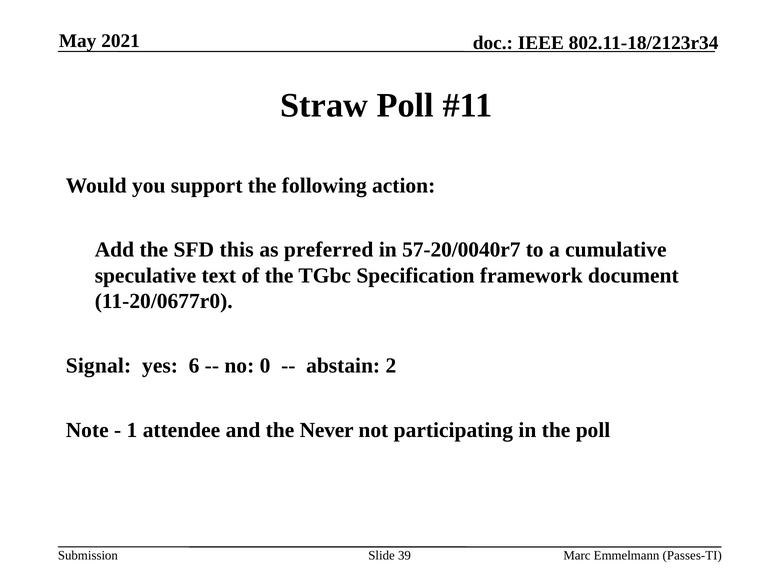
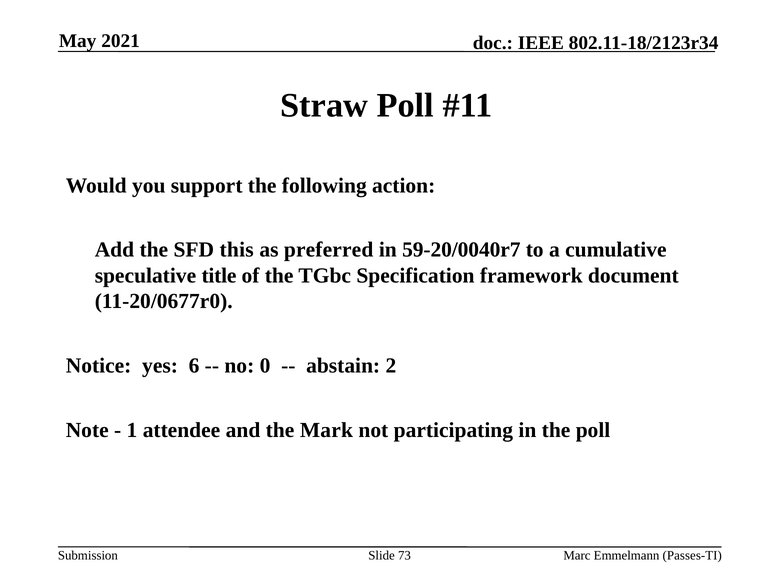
57-20/0040r7: 57-20/0040r7 -> 59-20/0040r7 (461, 250)
text: text -> title (219, 276)
Signal: Signal -> Notice (99, 366)
Never: Never -> Mark (326, 431)
39: 39 -> 73 (404, 556)
